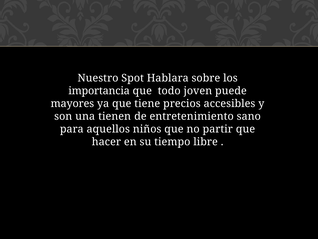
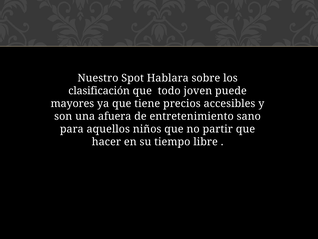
importancia: importancia -> clasificación (99, 91)
tienen: tienen -> afuera (115, 116)
